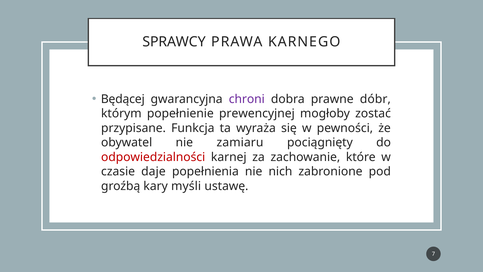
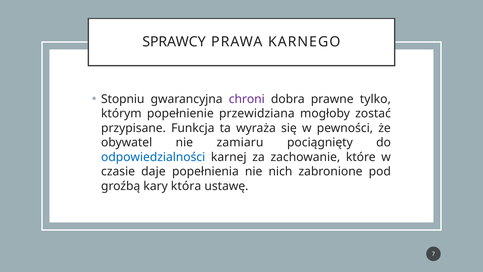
Będącej: Będącej -> Stopniu (123, 99)
dóbr: dóbr -> tylko (375, 99)
prewencyjnej: prewencyjnej -> przewidziana (257, 114)
odpowiedzialności colour: red -> blue (153, 157)
myśli: myśli -> która (186, 186)
